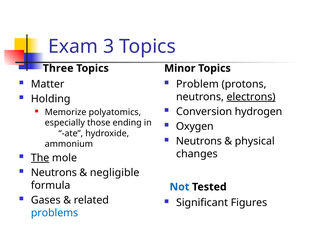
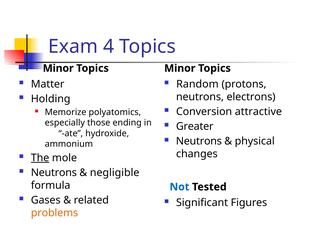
3: 3 -> 4 (109, 47)
Three: Three -> Minor (58, 68)
Problem: Problem -> Random (197, 84)
electrons underline: present -> none (251, 97)
hydrogen: hydrogen -> attractive (258, 112)
Oxygen: Oxygen -> Greater (195, 126)
problems colour: blue -> orange (55, 213)
